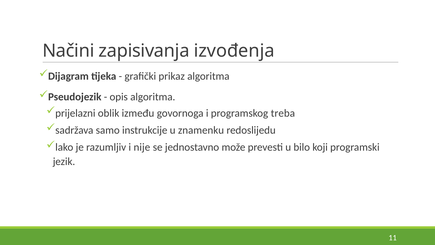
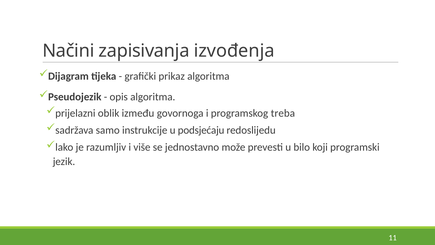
znamenku: znamenku -> podsjećaju (201, 130)
nije: nije -> više (142, 147)
